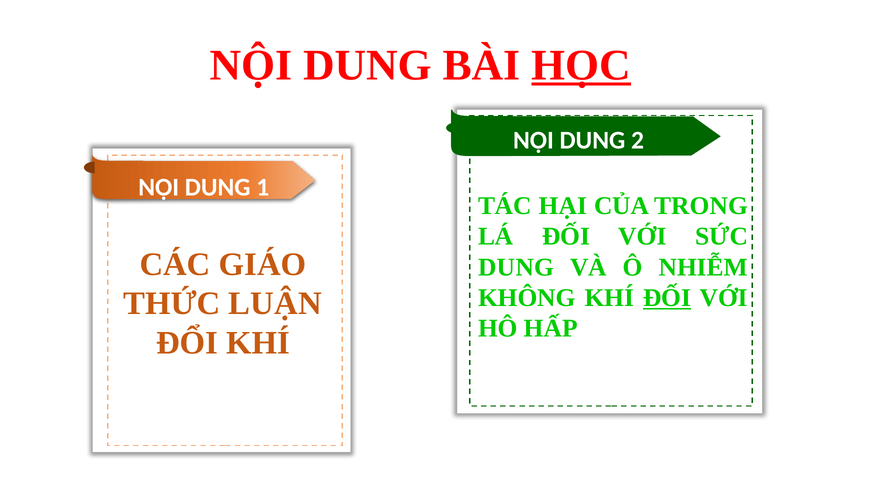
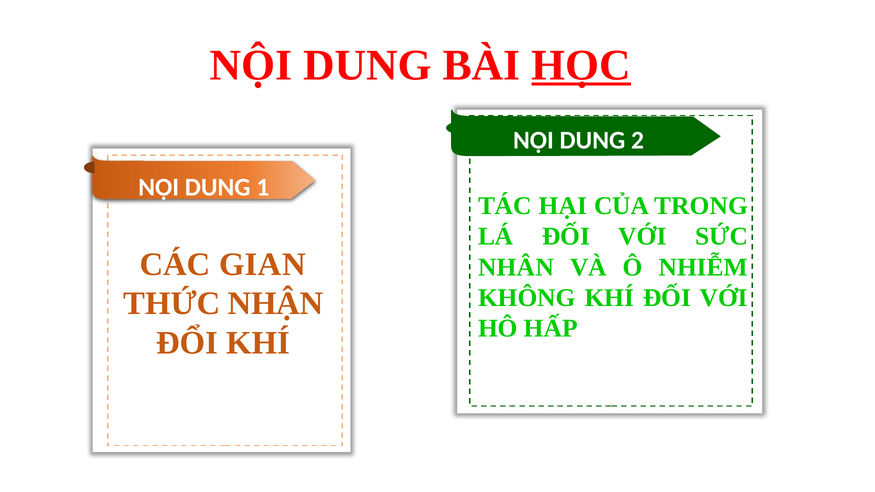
GIÁO: GIÁO -> GIAN (262, 264)
DUNG: DUNG -> NHÂN (516, 267)
ĐỐI underline: present -> none (667, 298)
LUẬN: LUẬN -> NHẬN (275, 304)
